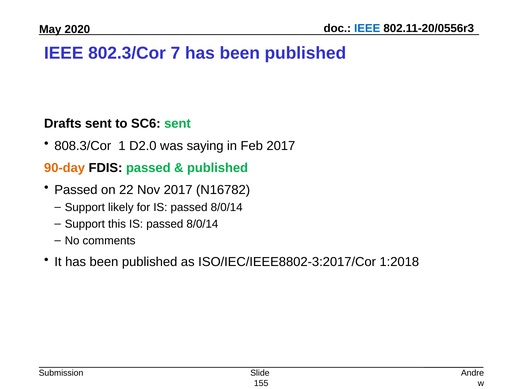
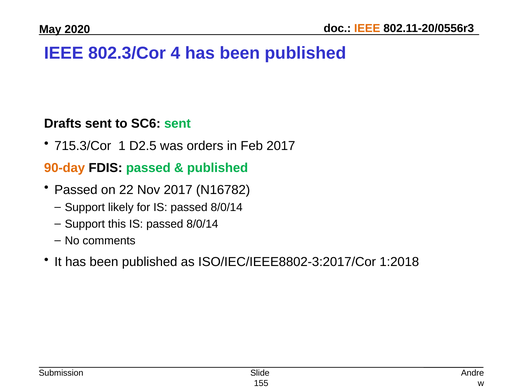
IEEE colour: blue -> orange (367, 28)
7: 7 -> 4 (175, 53)
808.3/Cor: 808.3/Cor -> 715.3/Cor (83, 146)
D2.0: D2.0 -> D2.5 (143, 146)
saying: saying -> orders (205, 146)
